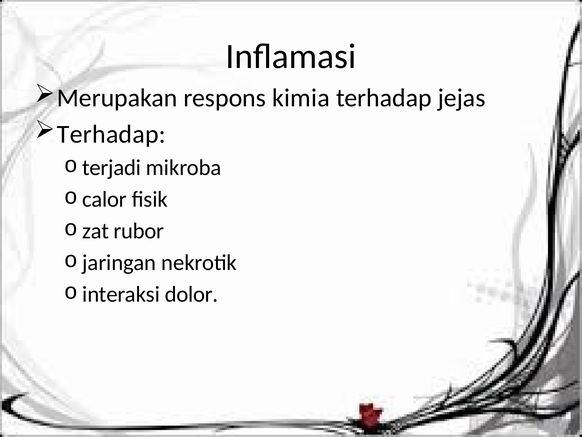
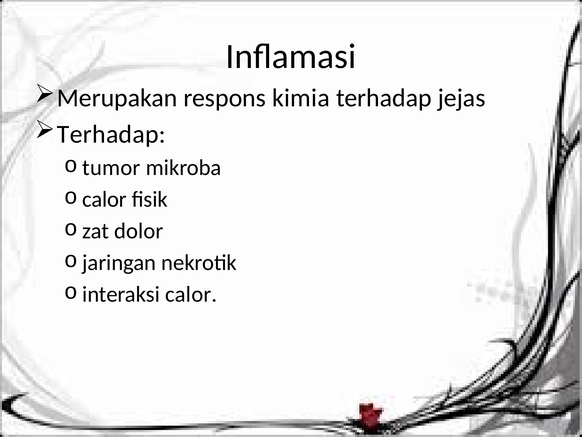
terjadi: terjadi -> tumor (111, 167)
rubor: rubor -> dolor (139, 231)
interaksi dolor: dolor -> calor (191, 294)
